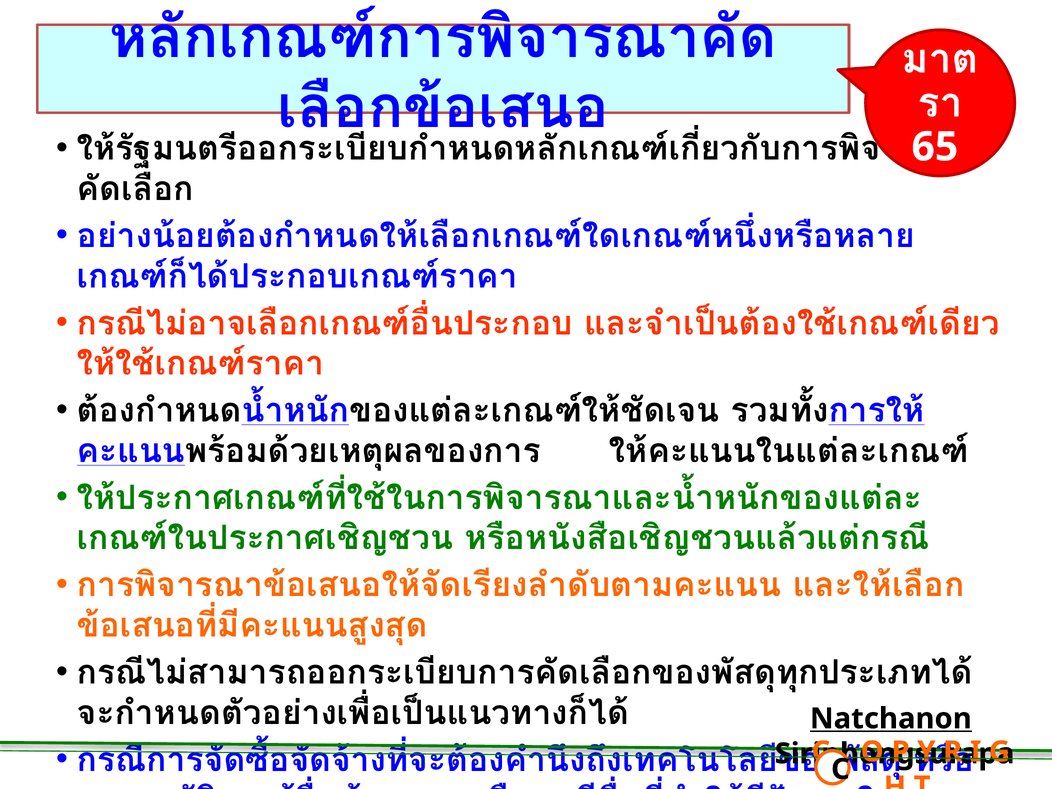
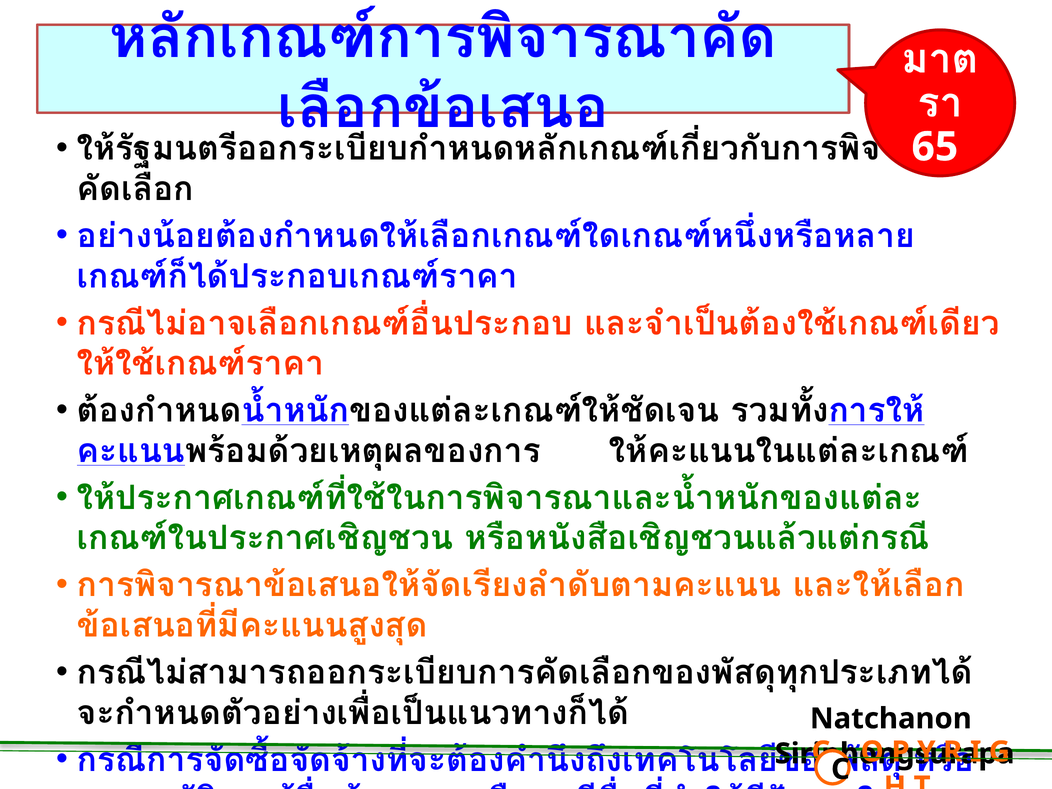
Natchanon underline: present -> none (891, 719)
